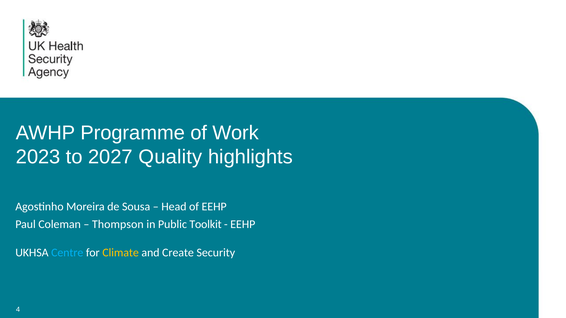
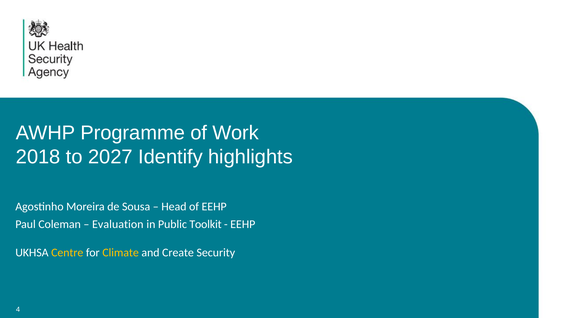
2023: 2023 -> 2018 (38, 157)
Quality: Quality -> Identify (170, 157)
Thompson: Thompson -> Evaluation (118, 225)
Centre colour: light blue -> yellow (67, 253)
